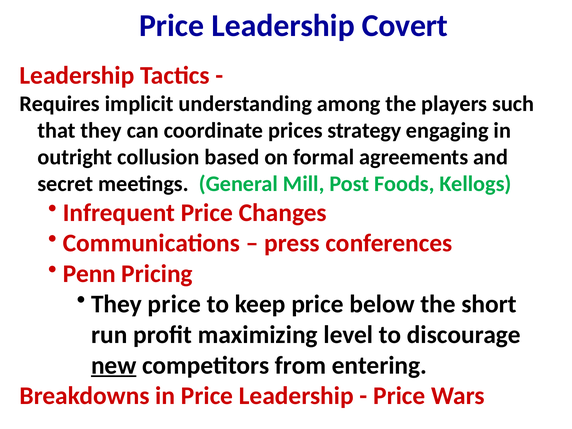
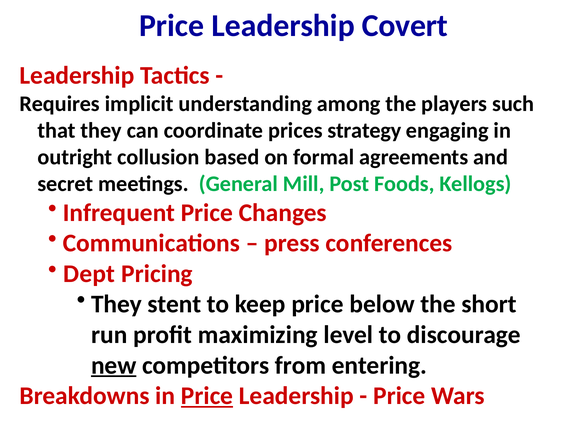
Penn: Penn -> Dept (89, 274)
They price: price -> stent (174, 304)
Price underline: none -> present (207, 396)
